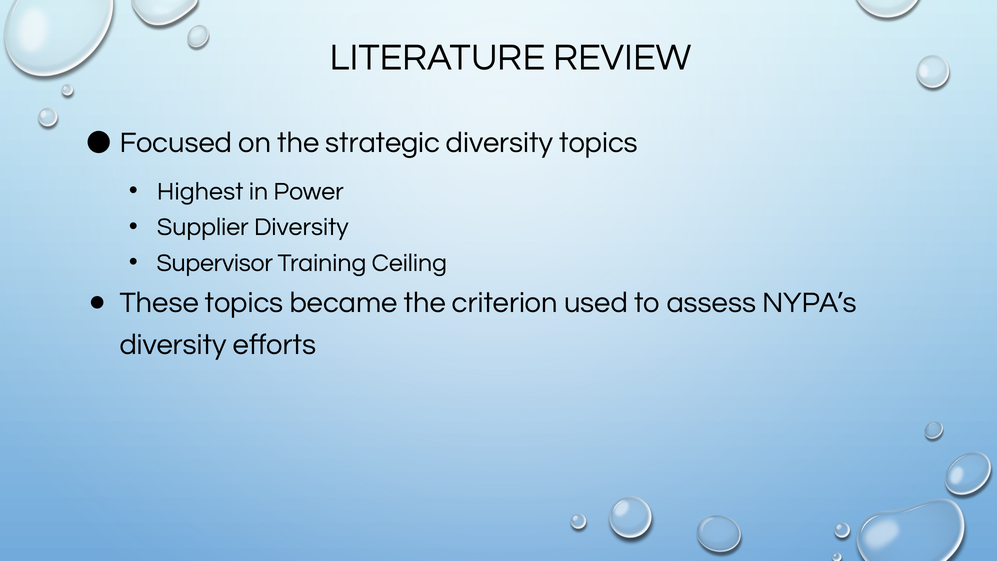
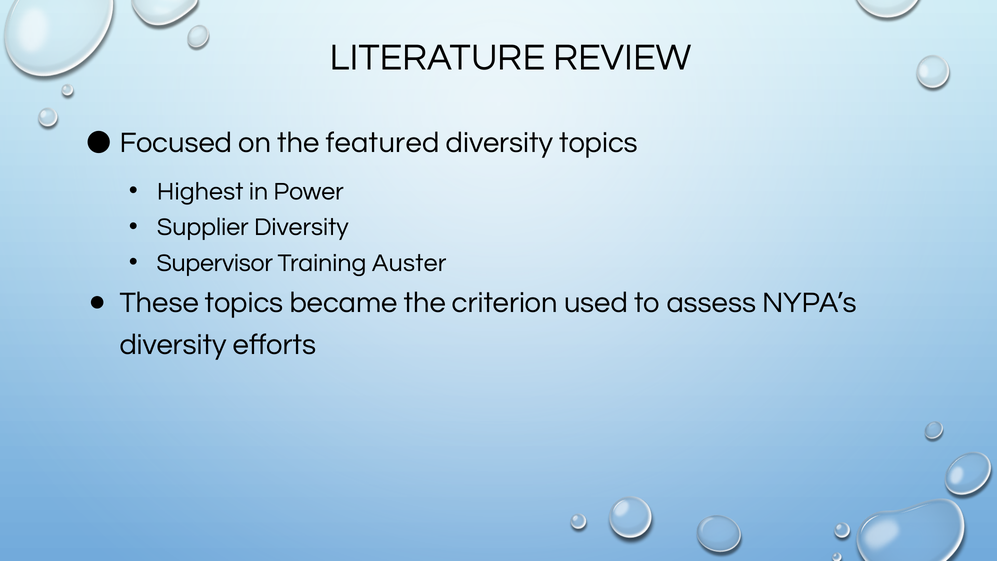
strategic: strategic -> featured (383, 143)
Ceiling: Ceiling -> Auster (409, 263)
